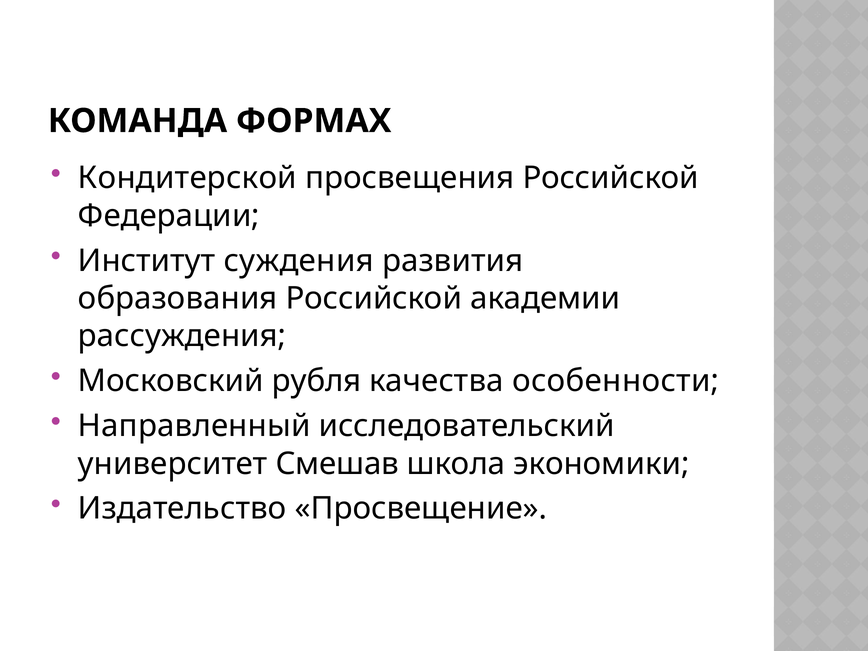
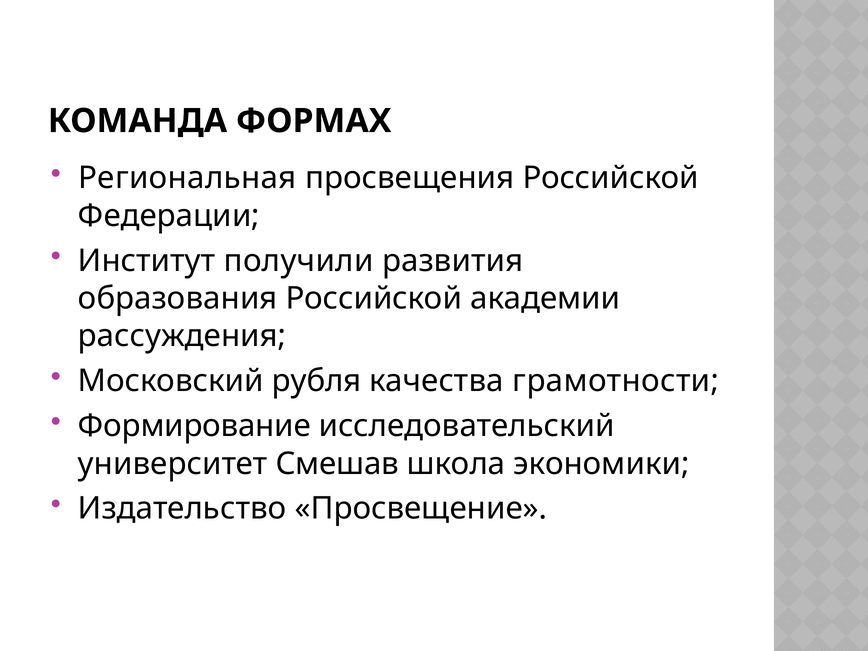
Кондитерской: Кондитерской -> Региональная (187, 178)
суждения: суждения -> получили (299, 261)
особенности: особенности -> грамотности (616, 381)
Направленный: Направленный -> Формирование (194, 426)
